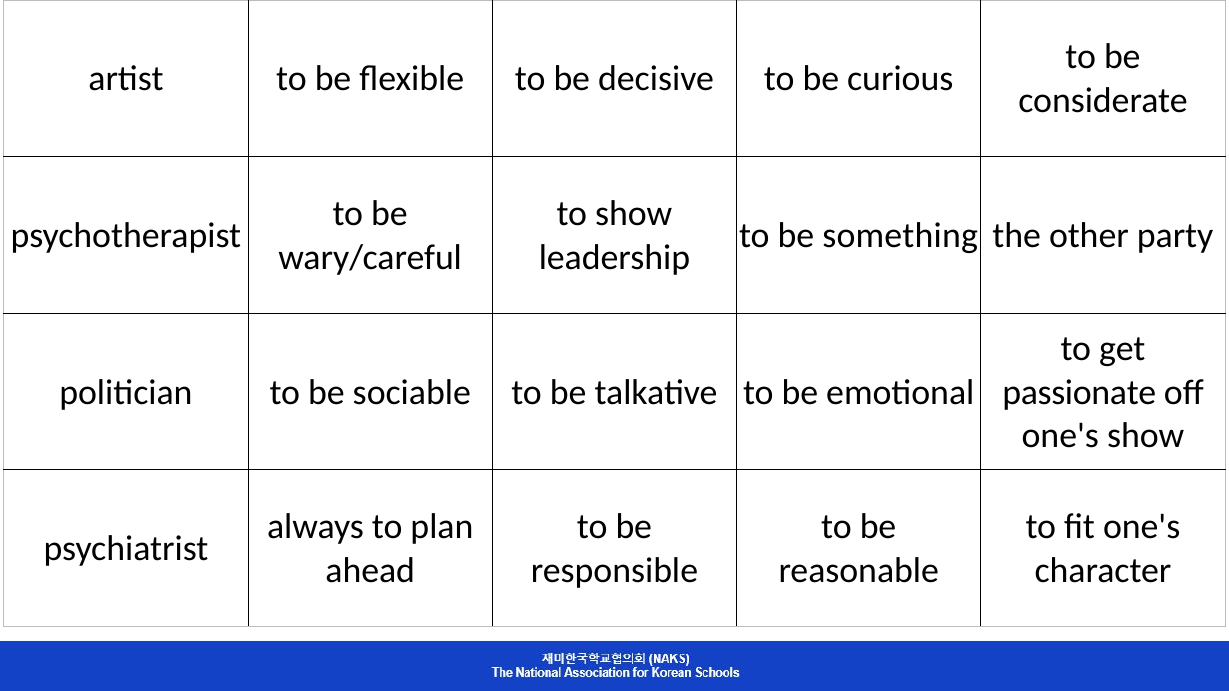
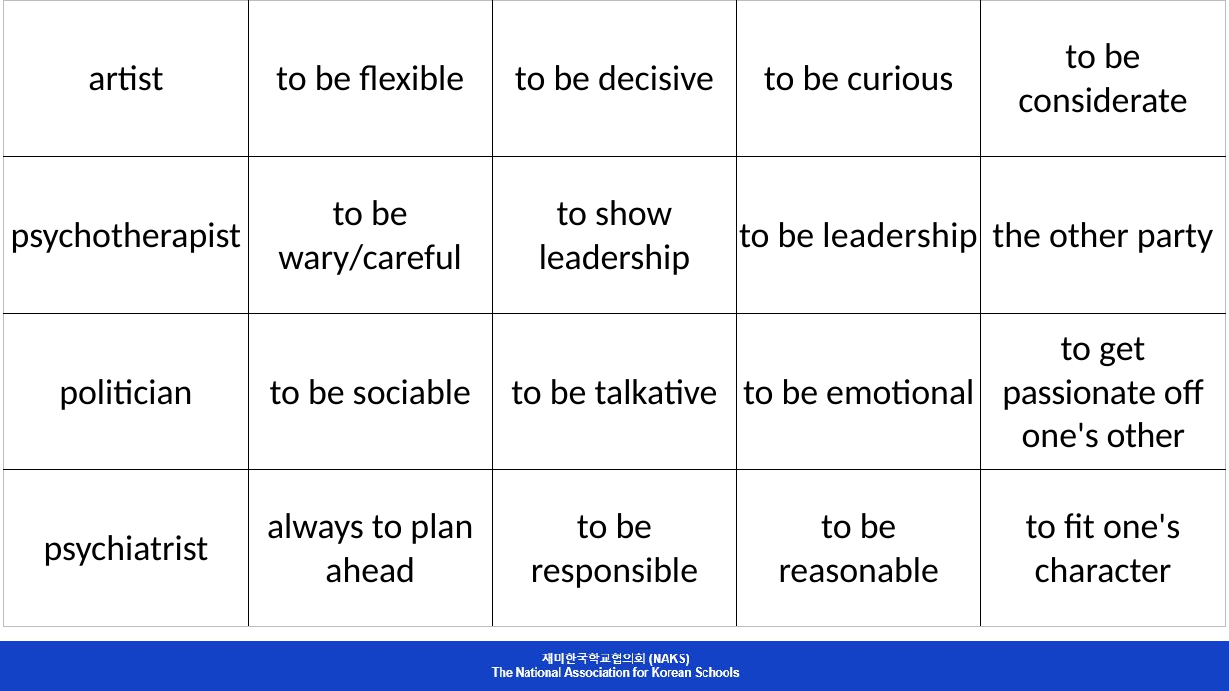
be something: something -> leadership (900, 236)
one's show: show -> other (1146, 436)
